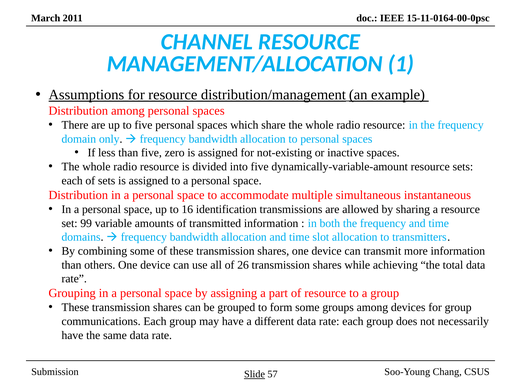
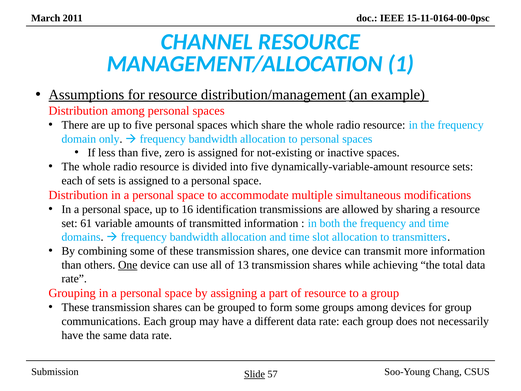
instantaneous: instantaneous -> modifications (438, 195)
99: 99 -> 61 (86, 223)
One underline: none -> present (128, 265)
26: 26 -> 13 (243, 265)
